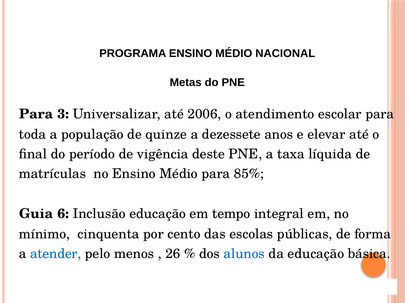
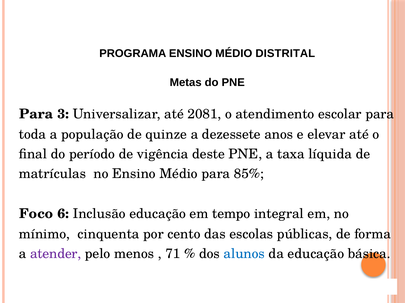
NACIONAL: NACIONAL -> DISTRITAL (285, 54)
2006: 2006 -> 2081 (204, 114)
Guia: Guia -> Foco (36, 214)
atender colour: blue -> purple (56, 254)
26: 26 -> 71 (173, 254)
